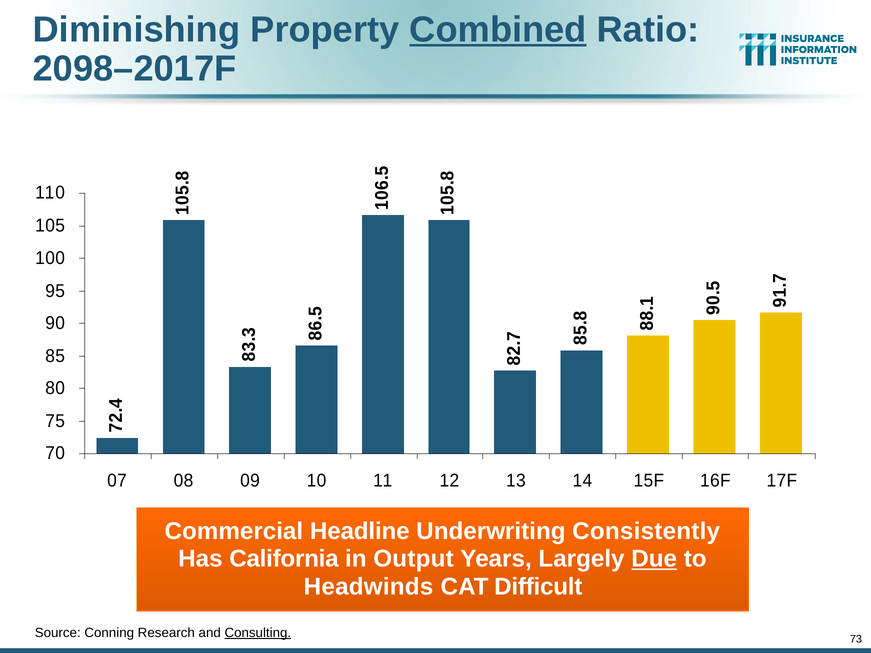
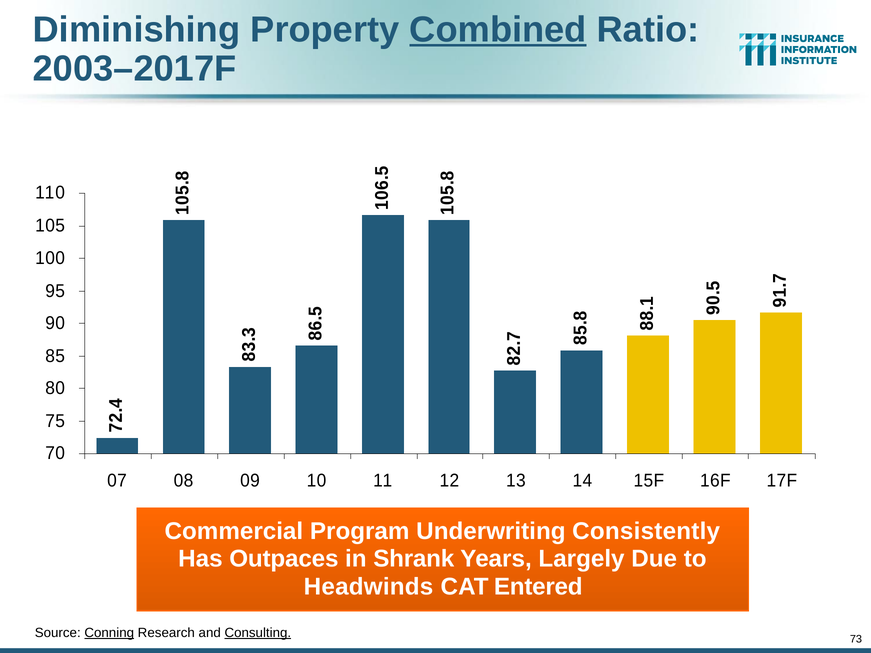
2098–2017F: 2098–2017F -> 2003–2017F (135, 69)
Headline: Headline -> Program (360, 532)
California: California -> Outpaces (284, 559)
Output: Output -> Shrank (414, 559)
Due underline: present -> none (654, 559)
Difficult: Difficult -> Entered (538, 587)
Conning underline: none -> present (109, 633)
